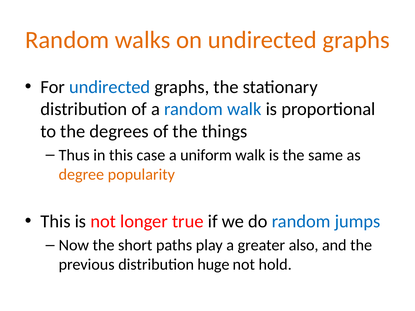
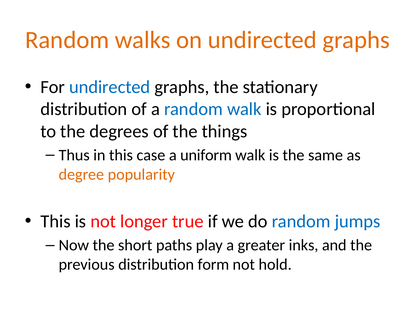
also: also -> inks (304, 245)
huge: huge -> form (213, 265)
